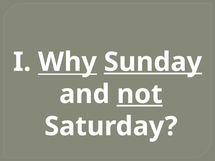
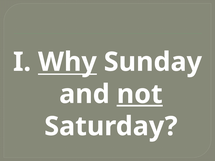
Sunday underline: present -> none (153, 62)
